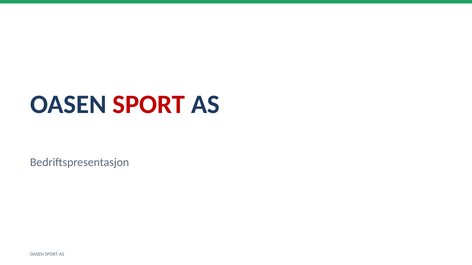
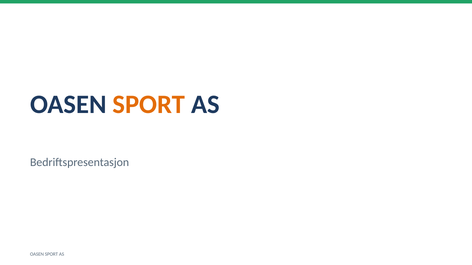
SPORT colour: red -> orange (149, 105)
